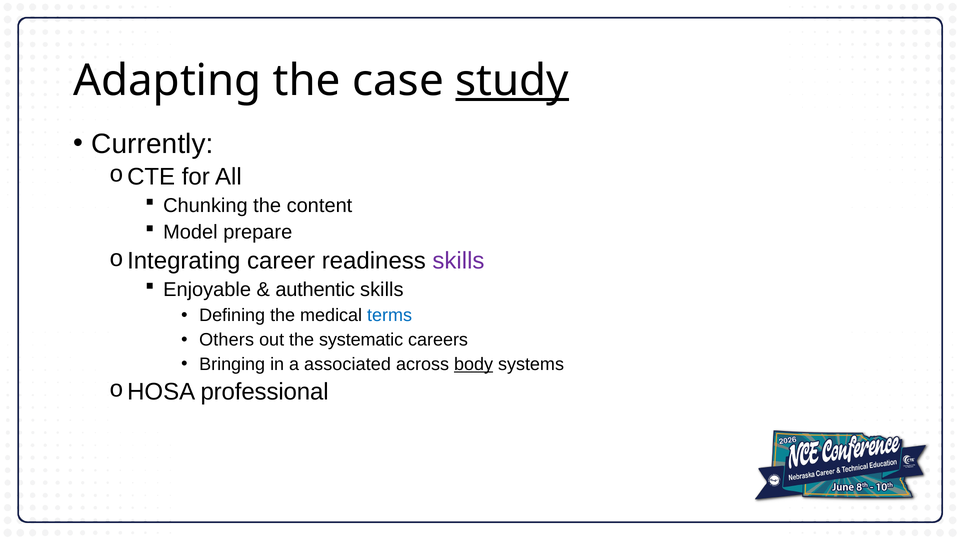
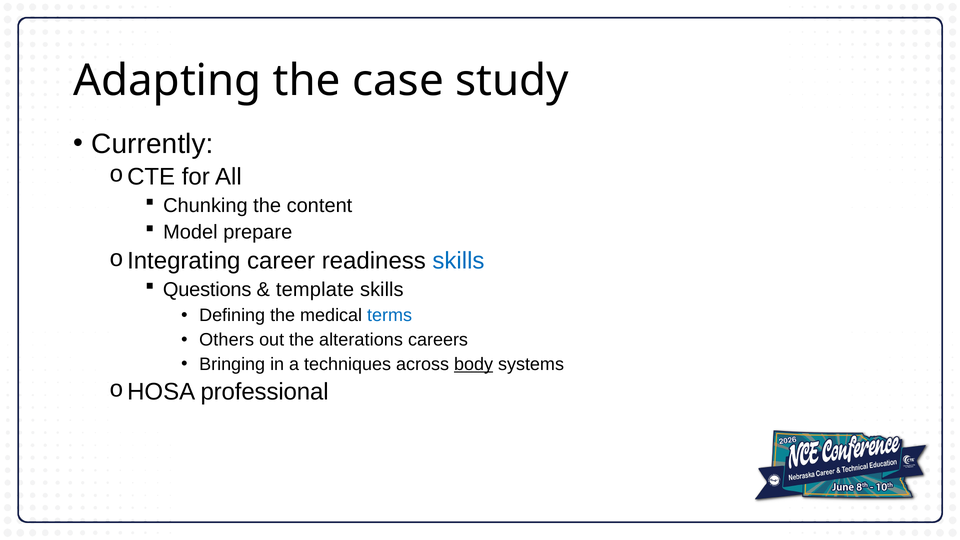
study underline: present -> none (512, 81)
skills colour: purple -> blue (458, 261)
Enjoyable: Enjoyable -> Questions (207, 290)
authentic: authentic -> template (315, 290)
systematic: systematic -> alterations (361, 340)
associated: associated -> techniques (348, 364)
